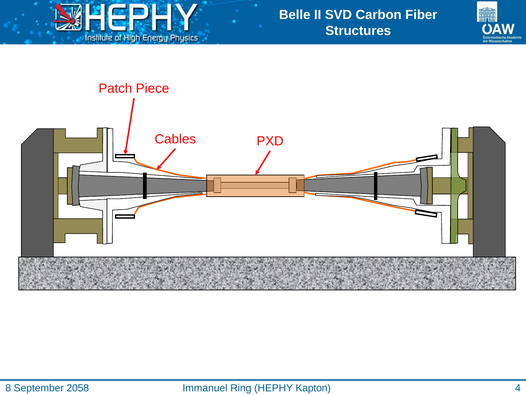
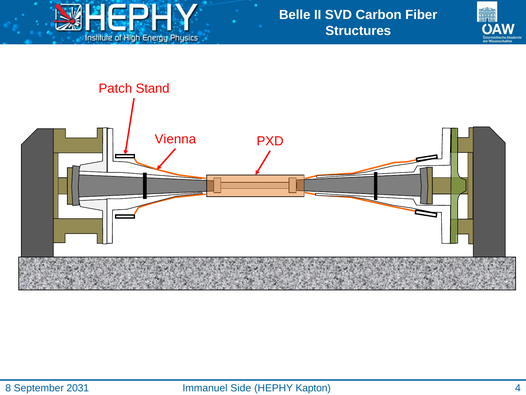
Piece: Piece -> Stand (153, 88)
Cables: Cables -> Vienna (175, 139)
2058: 2058 -> 2031 (78, 388)
Ring: Ring -> Side (241, 388)
